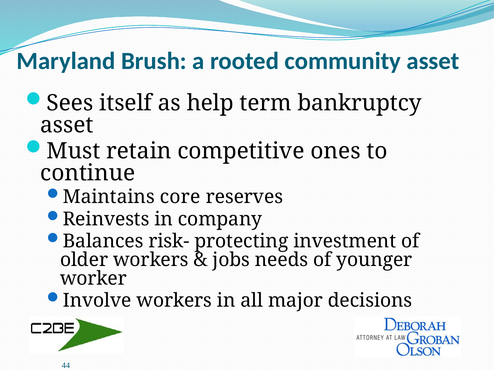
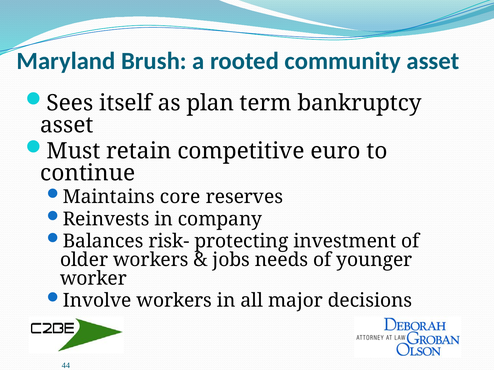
help: help -> plan (210, 103)
ones: ones -> euro (336, 151)
